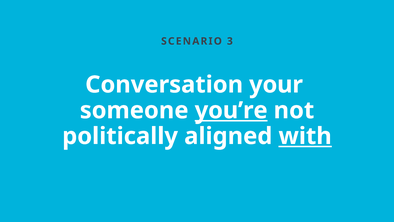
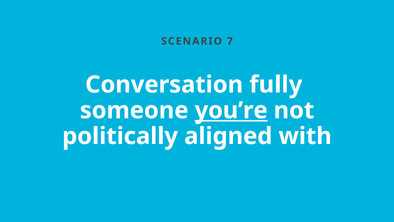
3: 3 -> 7 (230, 41)
your: your -> fully (276, 85)
with underline: present -> none (305, 136)
